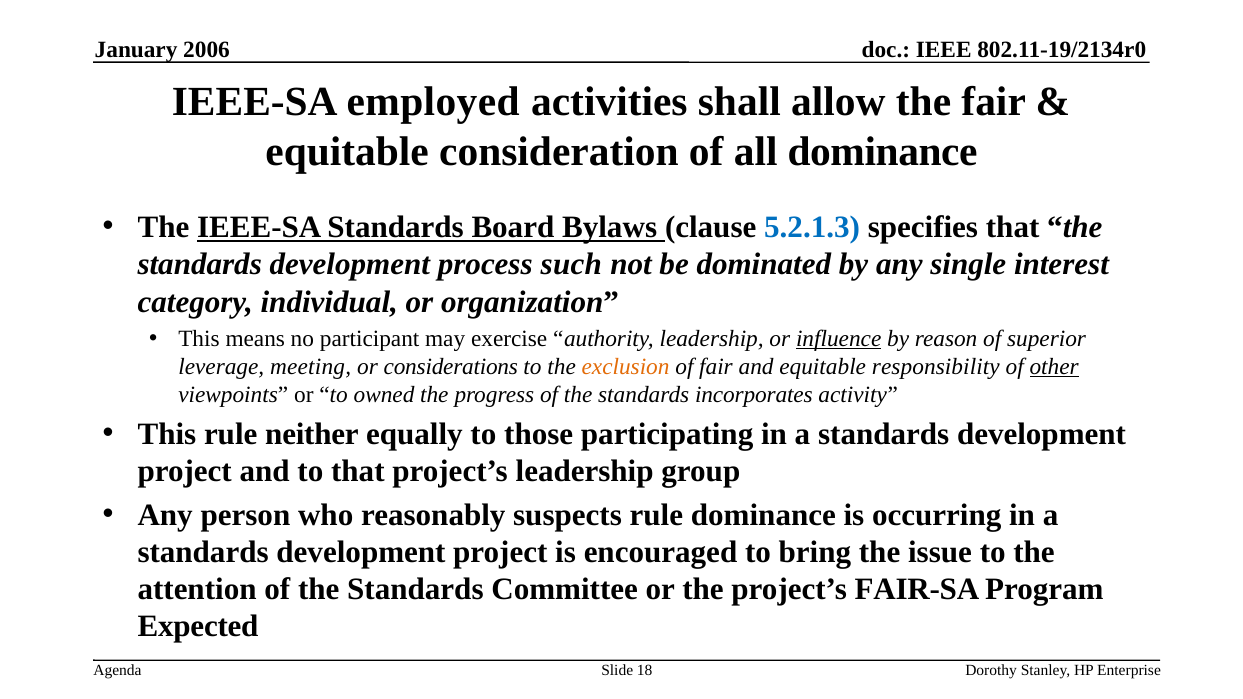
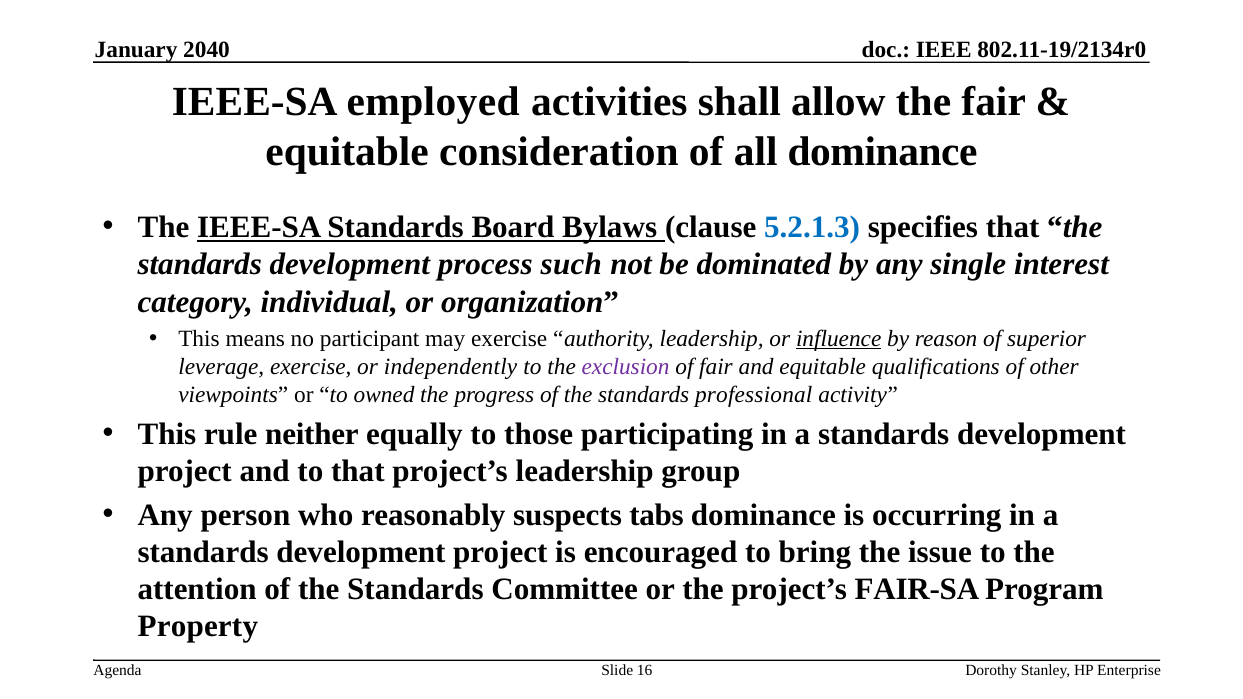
2006: 2006 -> 2040 (207, 49)
leverage meeting: meeting -> exercise (311, 367)
considerations: considerations -> independently (451, 367)
exclusion colour: orange -> purple (626, 367)
responsibility: responsibility -> qualifications (936, 367)
other underline: present -> none (1054, 367)
incorporates: incorporates -> professional (754, 395)
suspects rule: rule -> tabs (657, 515)
Expected: Expected -> Property (198, 627)
18: 18 -> 16 (645, 671)
